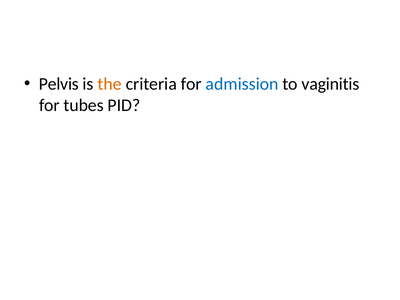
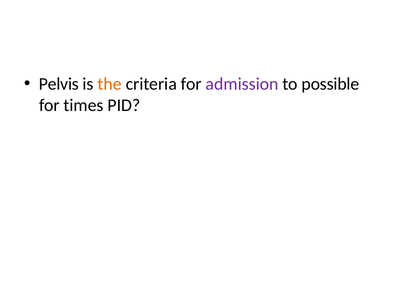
admission colour: blue -> purple (242, 84)
vaginitis: vaginitis -> possible (330, 84)
tubes: tubes -> times (84, 105)
